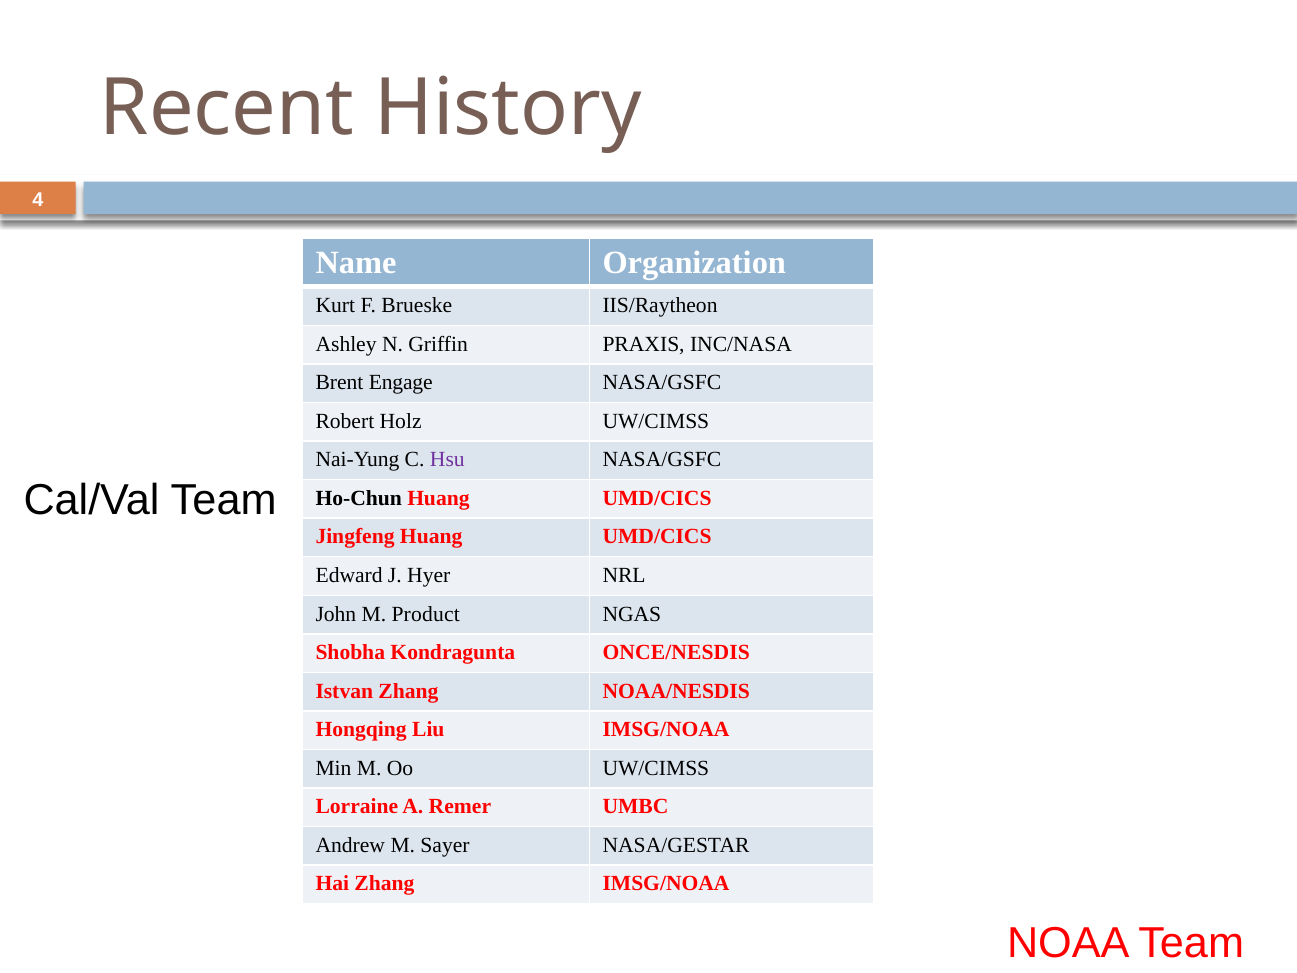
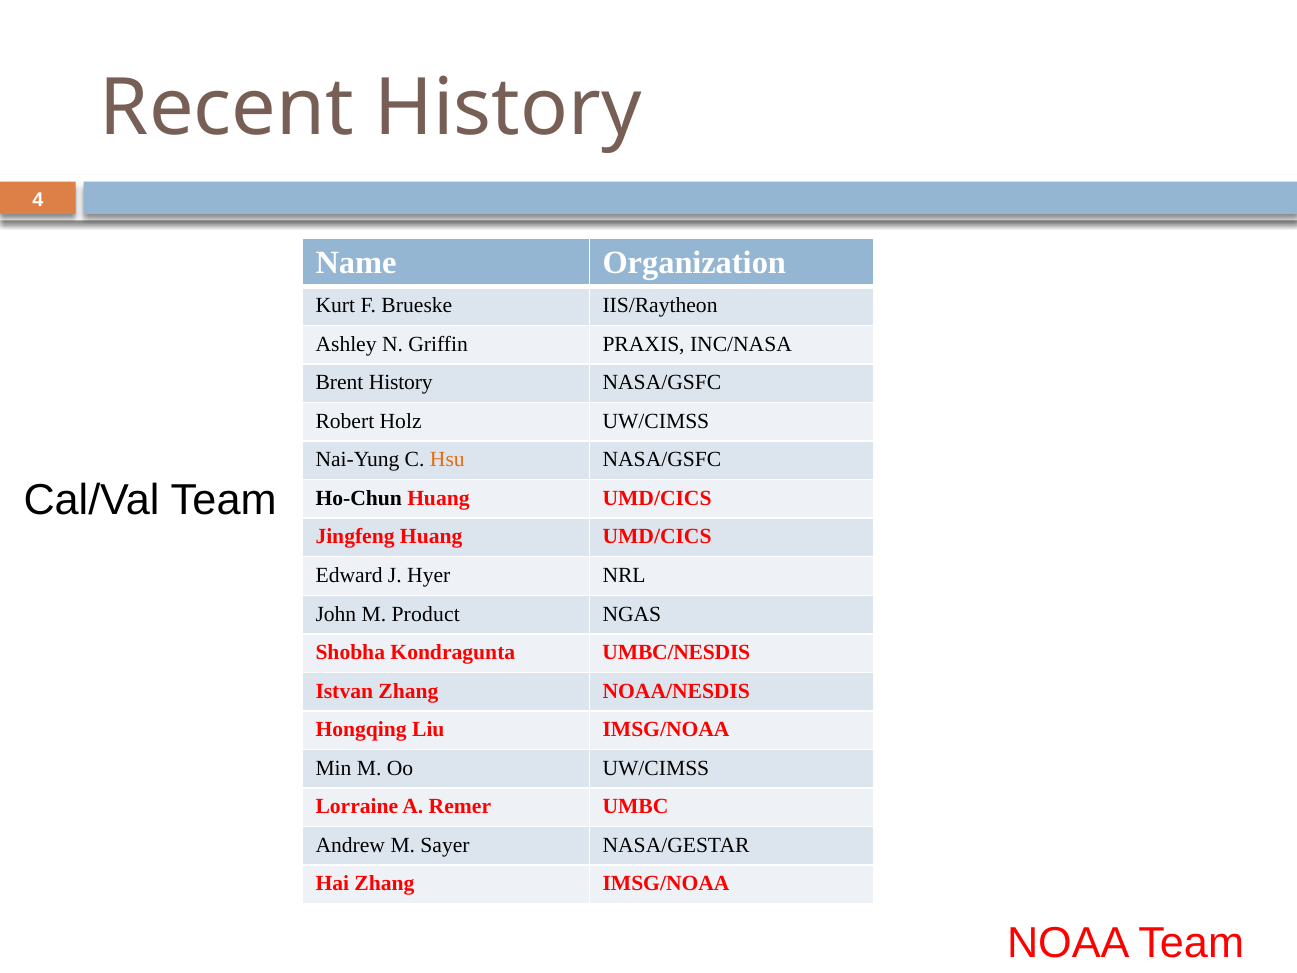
Brent Engage: Engage -> History (401, 382)
Hsu colour: purple -> orange (447, 460)
ONCE/NESDIS: ONCE/NESDIS -> UMBC/NESDIS (676, 652)
